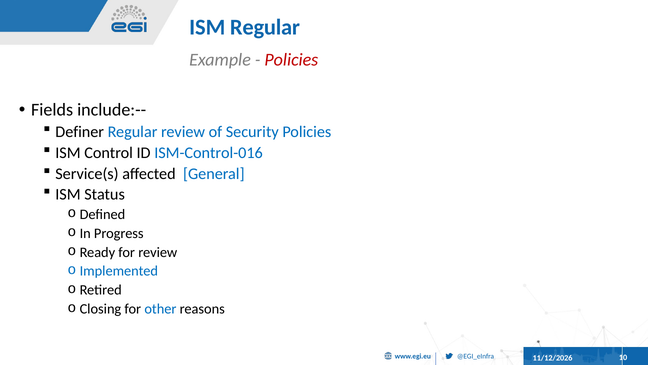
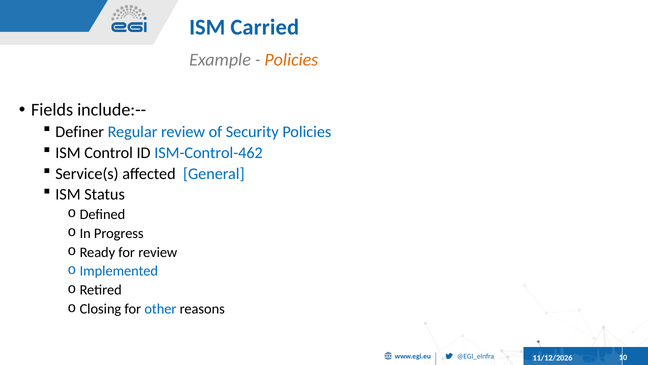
ISM Regular: Regular -> Carried (265, 27)
Policies colour: red -> orange (291, 60)
ISM-Control-016: ISM-Control-016 -> ISM-Control-462 (209, 153)
